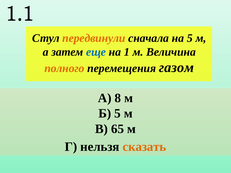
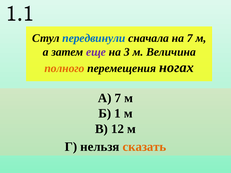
передвинули colour: orange -> blue (94, 38)
на 5: 5 -> 7 (190, 38)
еще colour: blue -> purple (96, 52)
1: 1 -> 3 (127, 52)
газом: газом -> ногах (176, 68)
А 8: 8 -> 7 (118, 98)
Б 5: 5 -> 1 (118, 114)
65: 65 -> 12 (118, 129)
